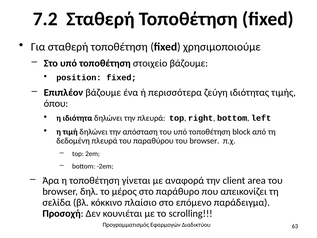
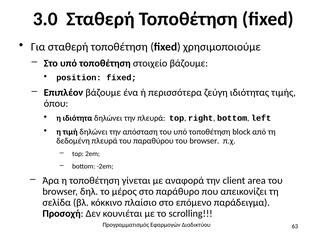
7.2: 7.2 -> 3.0 (45, 19)
